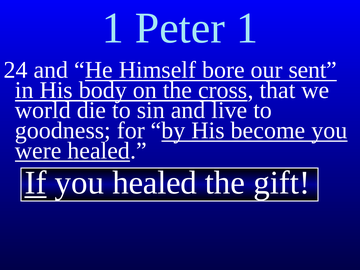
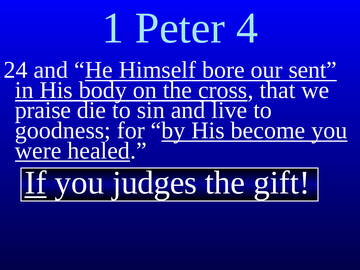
Peter 1: 1 -> 4 (247, 28)
world: world -> praise (43, 110)
you healed: healed -> judges (155, 183)
